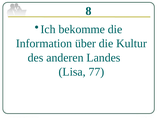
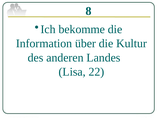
77: 77 -> 22 (96, 72)
